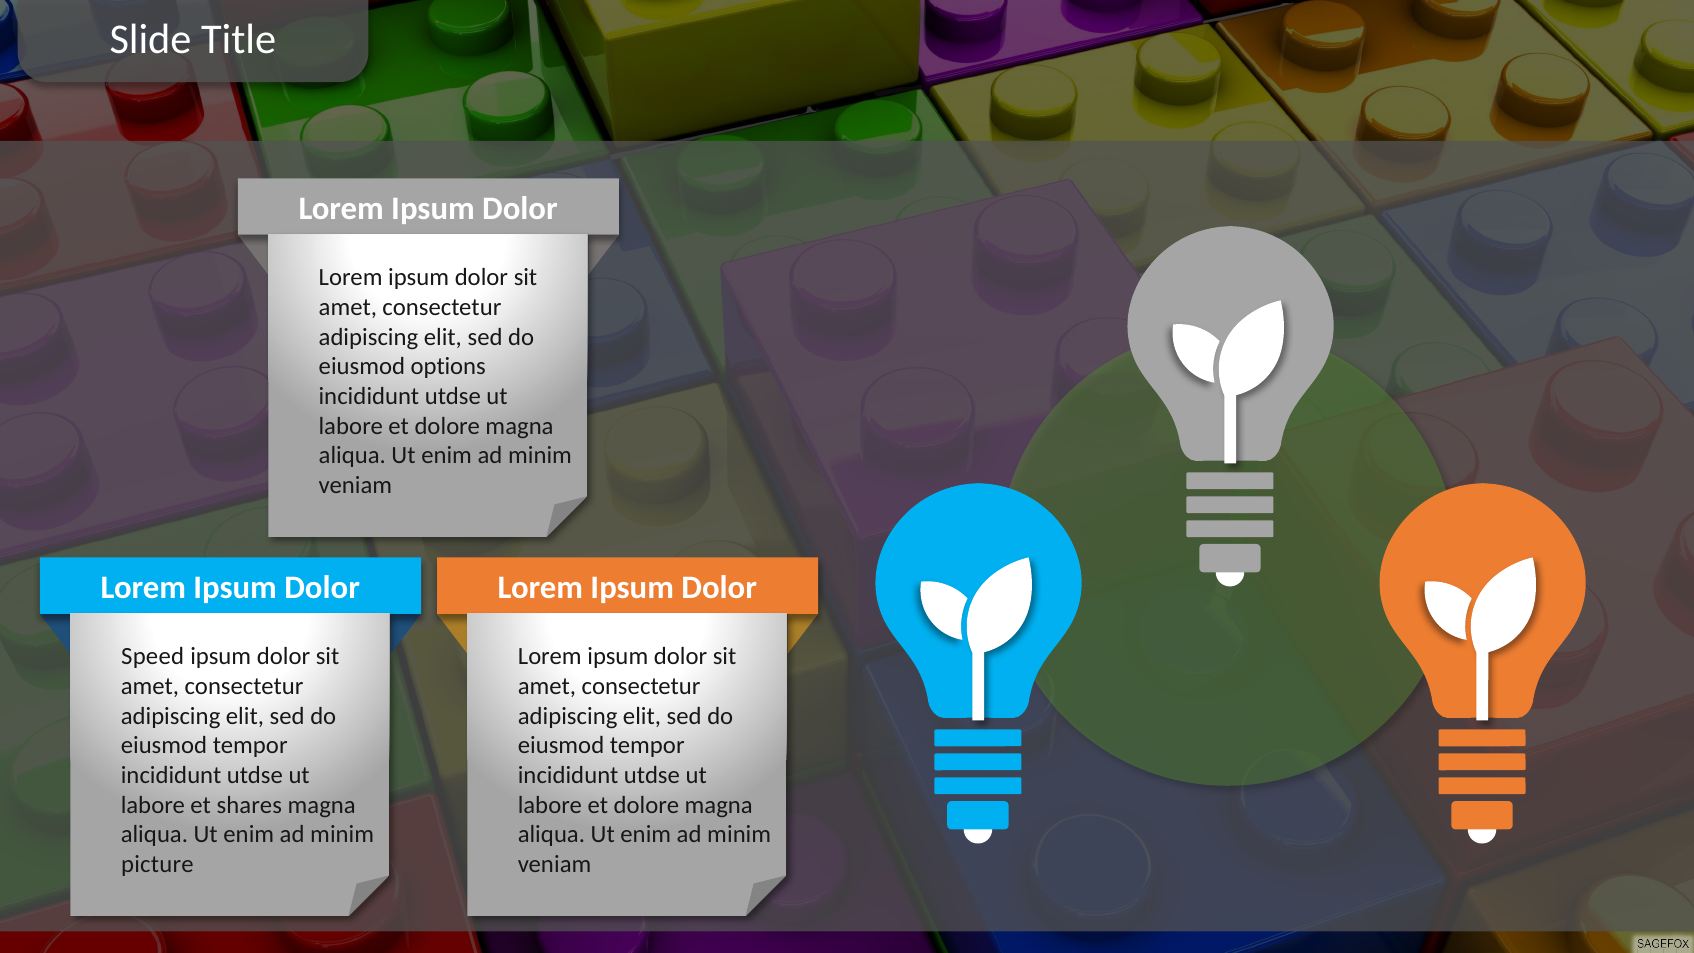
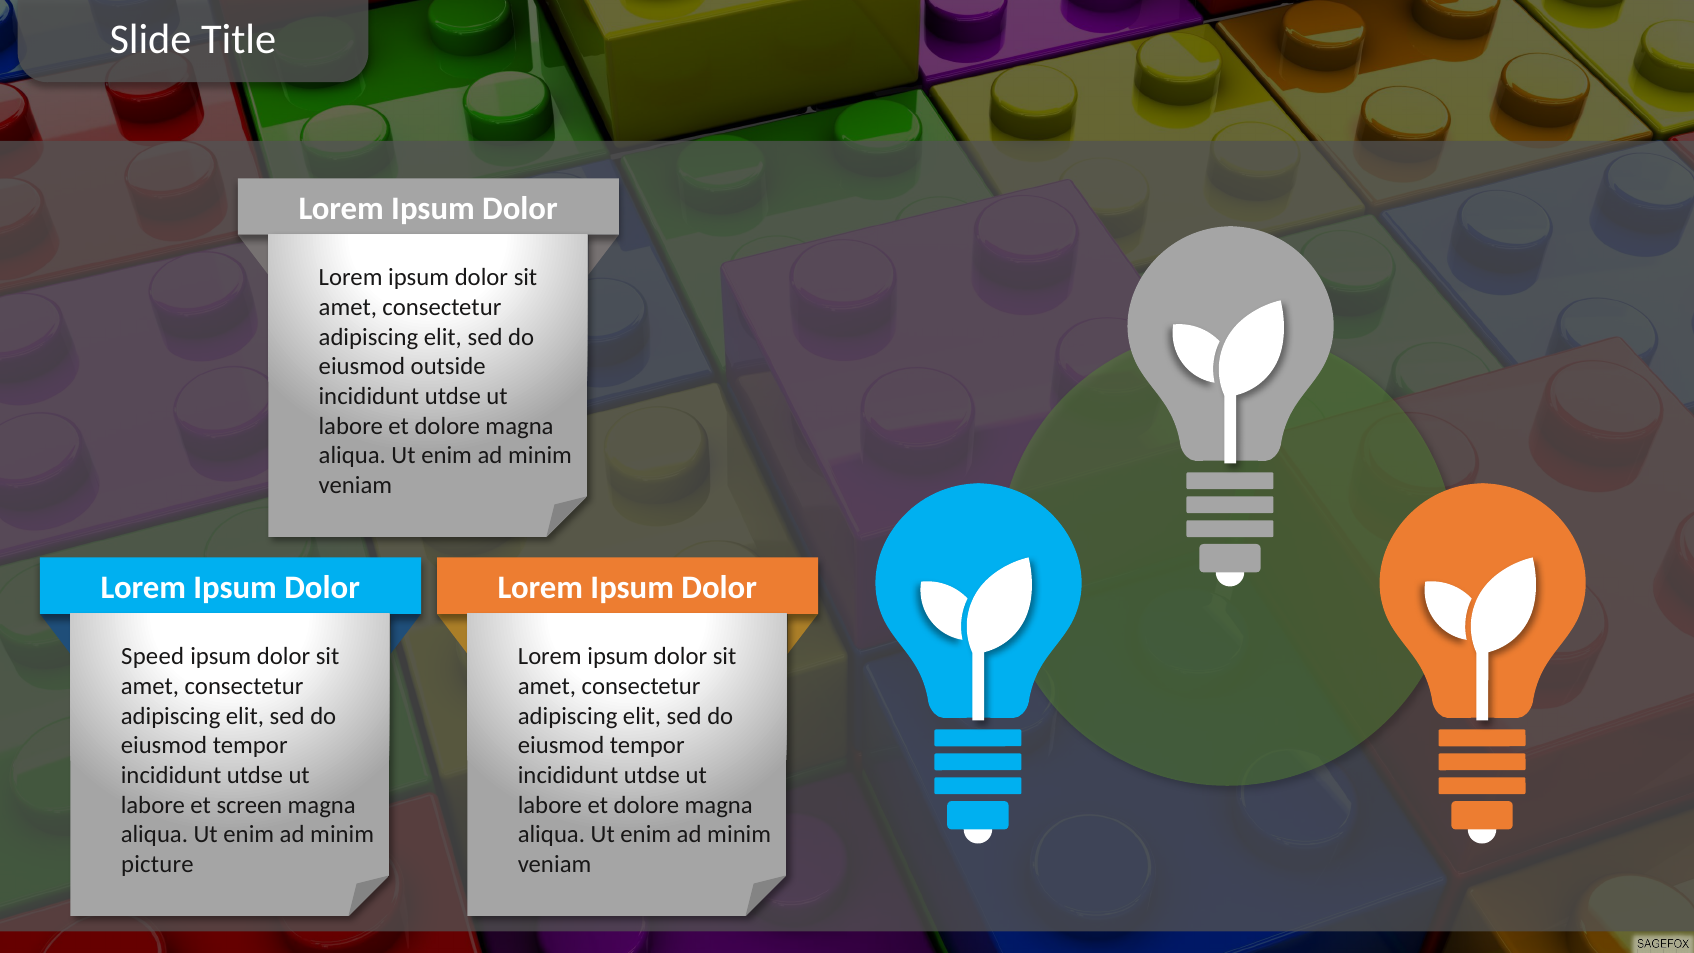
options: options -> outside (448, 366)
shares: shares -> screen (249, 805)
